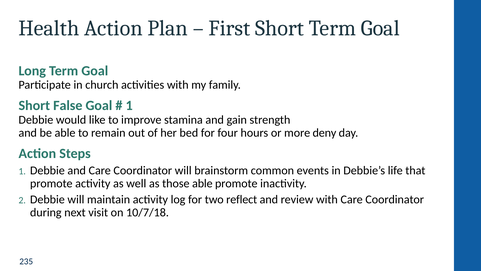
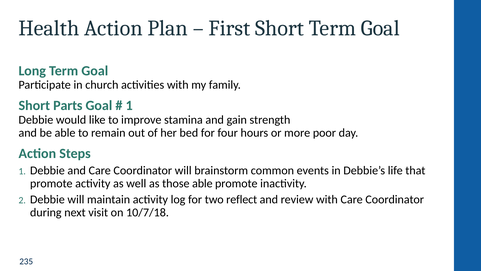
False: False -> Parts (68, 105)
deny: deny -> poor (324, 133)
